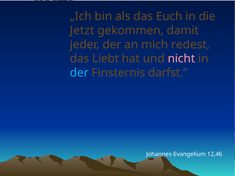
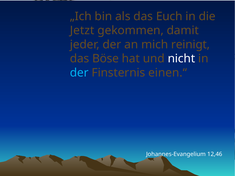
redest: redest -> reinigt (191, 45)
Liebt: Liebt -> Böse (106, 59)
nicht colour: pink -> white (181, 59)
darfst.“: darfst.“ -> einen.“ (168, 73)
